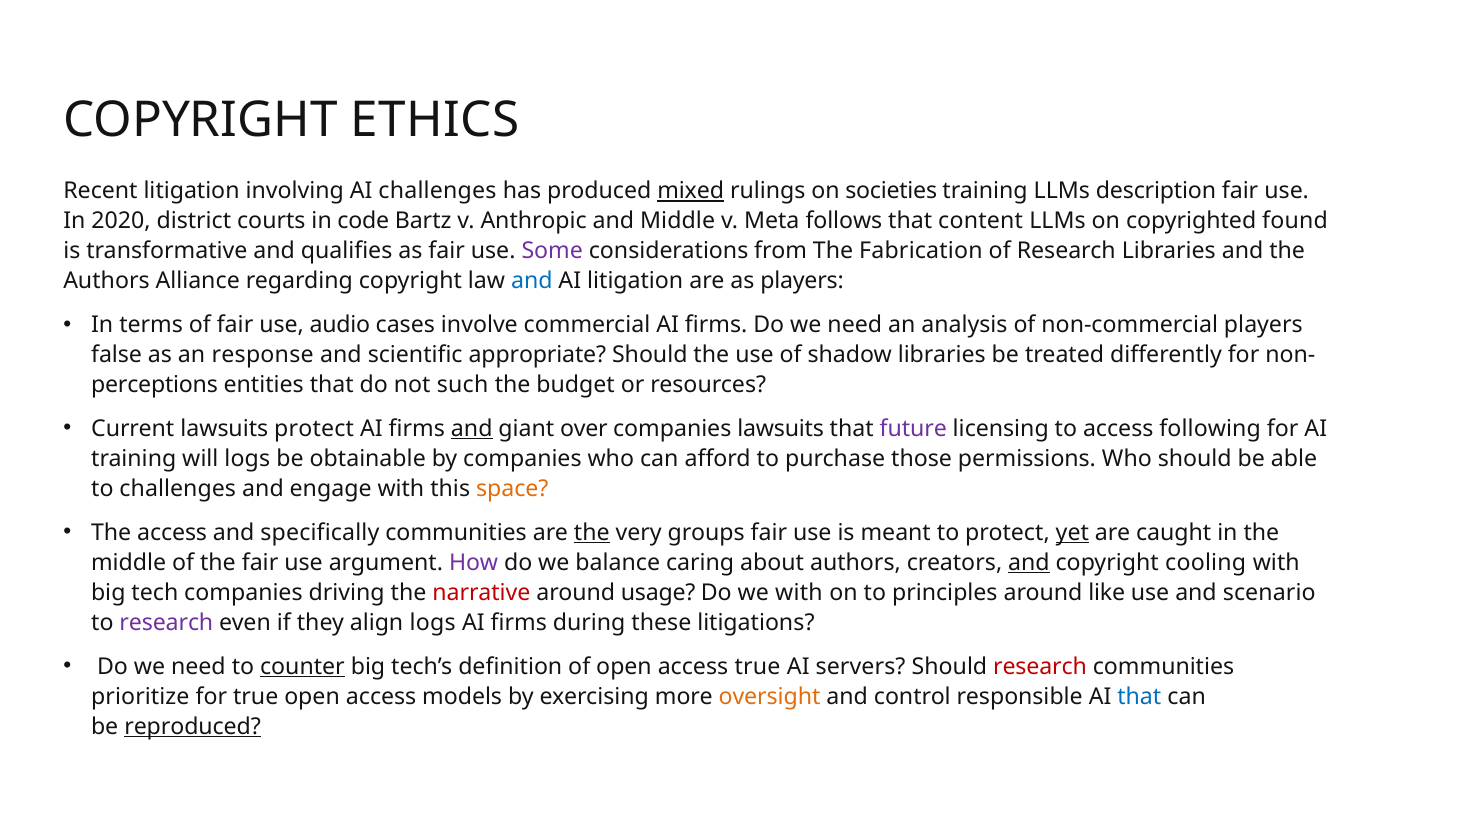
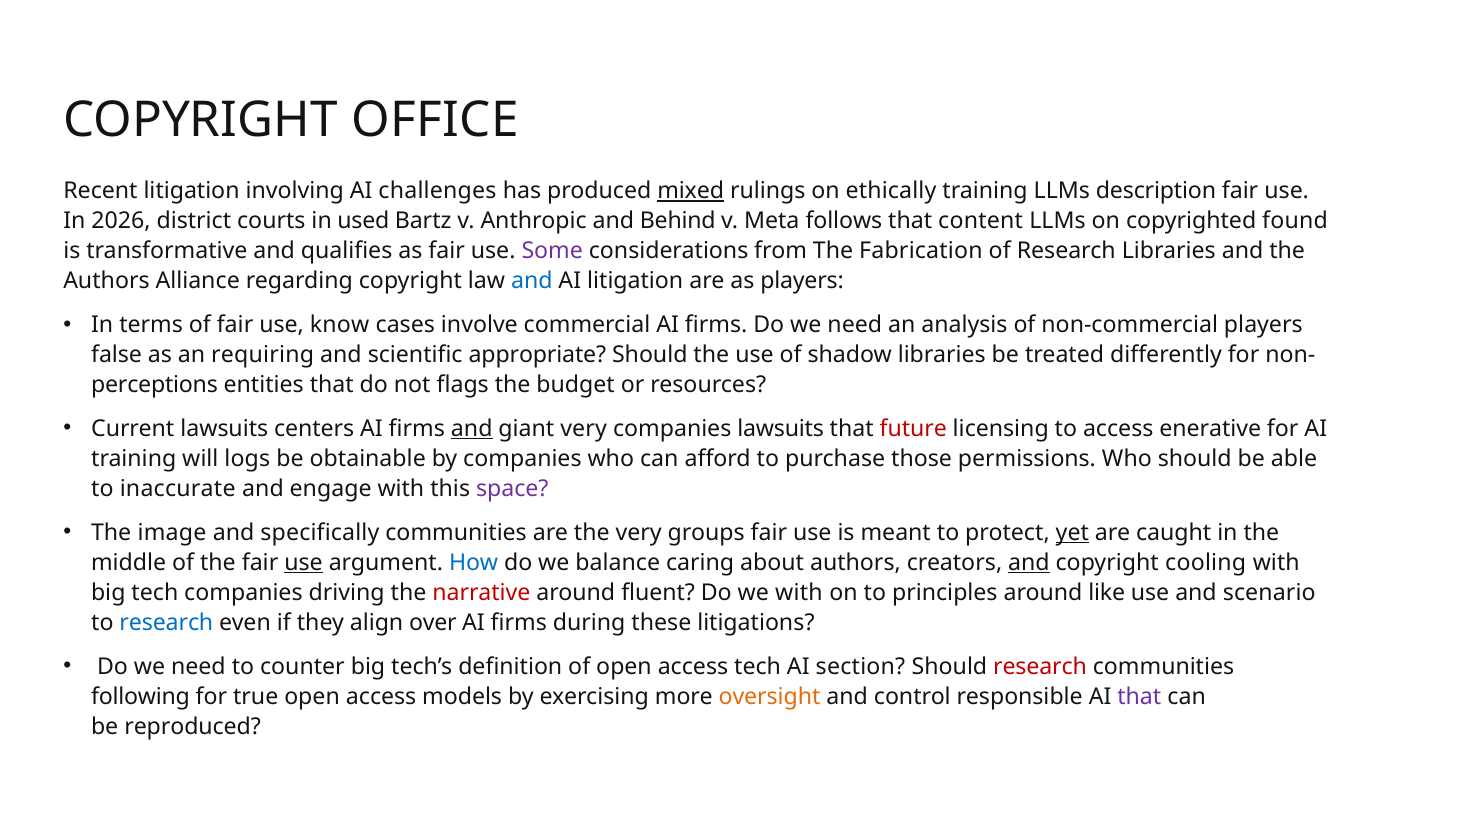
ETHICS: ETHICS -> OFFICE (435, 120)
societies: societies -> ethically (891, 191)
2020: 2020 -> 2026 (121, 221)
code: code -> used (363, 221)
and Middle: Middle -> Behind (678, 221)
audio: audio -> know (340, 325)
response: response -> requiring (263, 355)
such: such -> flags (463, 385)
lawsuits protect: protect -> centers (314, 429)
giant over: over -> very (584, 429)
future colour: purple -> red (913, 429)
following: following -> enerative (1210, 429)
to challenges: challenges -> inaccurate (178, 489)
space colour: orange -> purple (512, 489)
The access: access -> image (172, 532)
the underline: present -> none (592, 532)
use underline: none -> present (304, 562)
How colour: purple -> blue (474, 562)
usage: usage -> fluent (658, 592)
research colour: purple -> blue (166, 622)
align logs: logs -> over (433, 622)
counter underline: present -> none (302, 666)
access true: true -> tech (758, 666)
servers: servers -> section (861, 666)
prioritize: prioritize -> following (140, 696)
that colour: blue -> purple (1139, 696)
reproduced underline: present -> none (193, 726)
